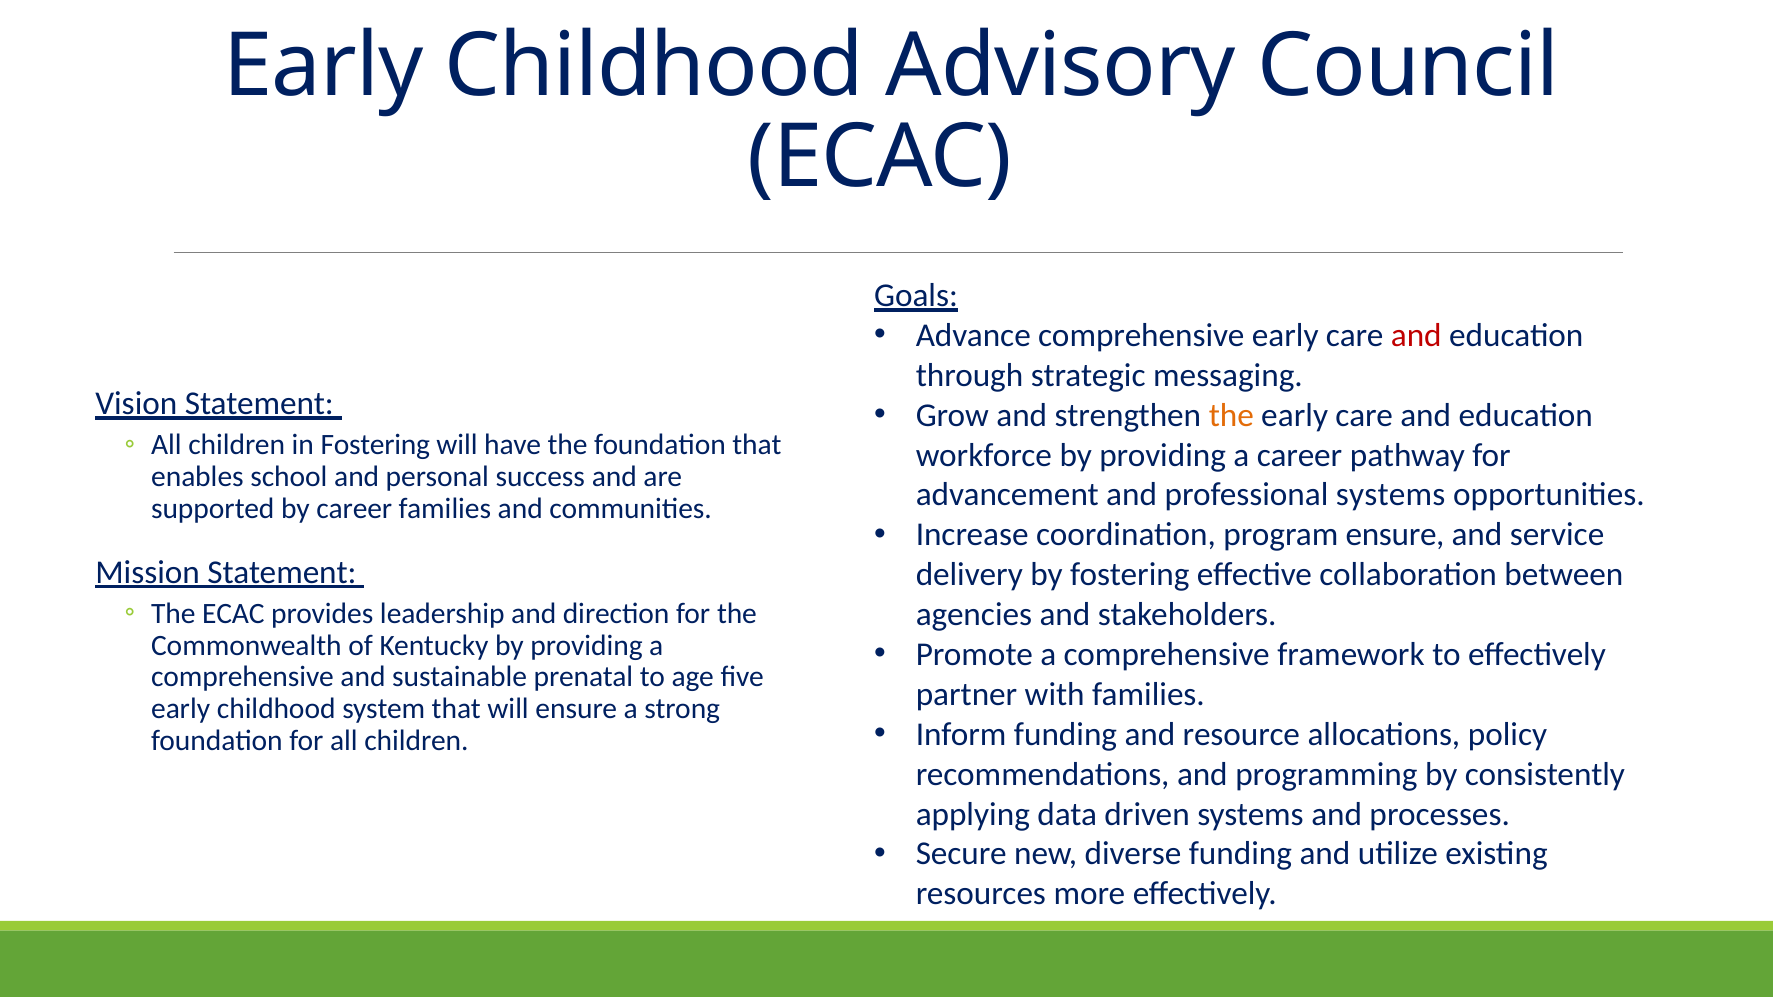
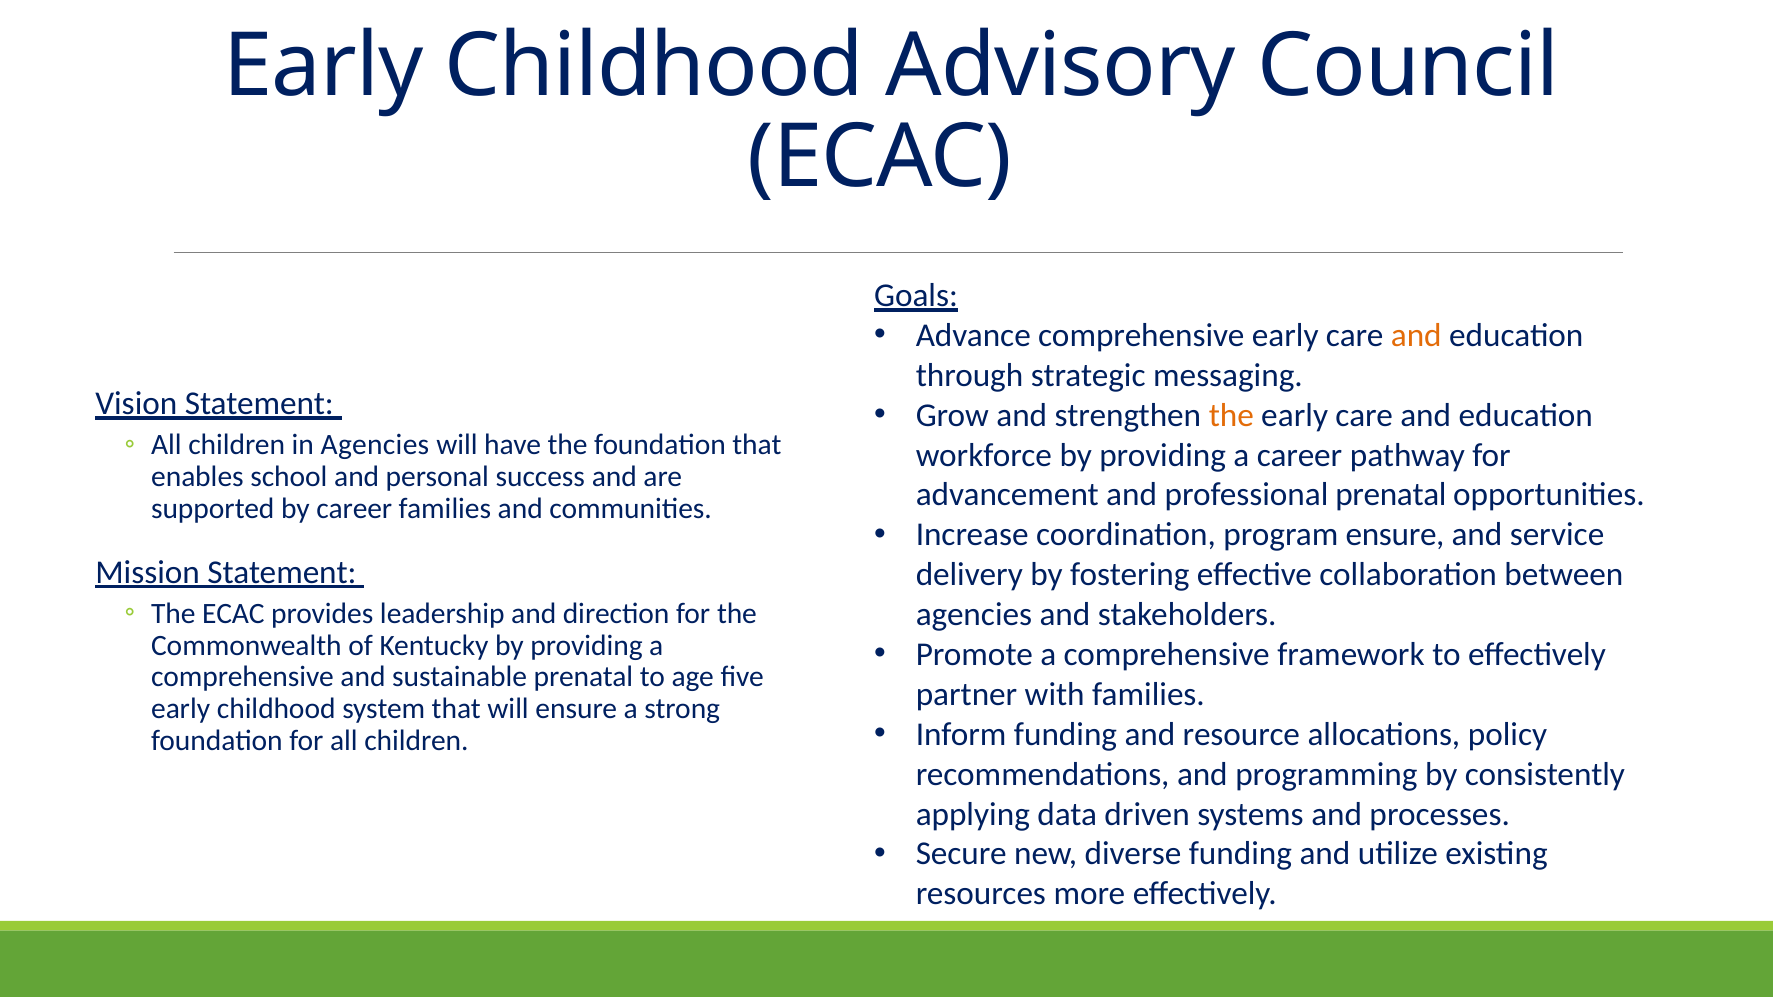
and colour: red -> orange (1416, 336)
in Fostering: Fostering -> Agencies (375, 445)
professional systems: systems -> prenatal (1391, 495)
